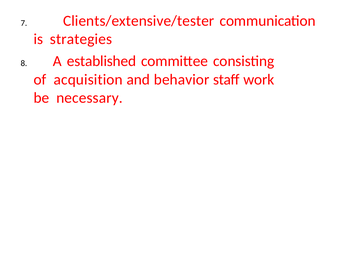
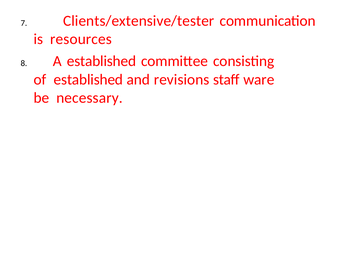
strategies: strategies -> resources (81, 39)
of acquisition: acquisition -> established (88, 80)
behavior: behavior -> revisions (182, 80)
work: work -> ware (259, 80)
